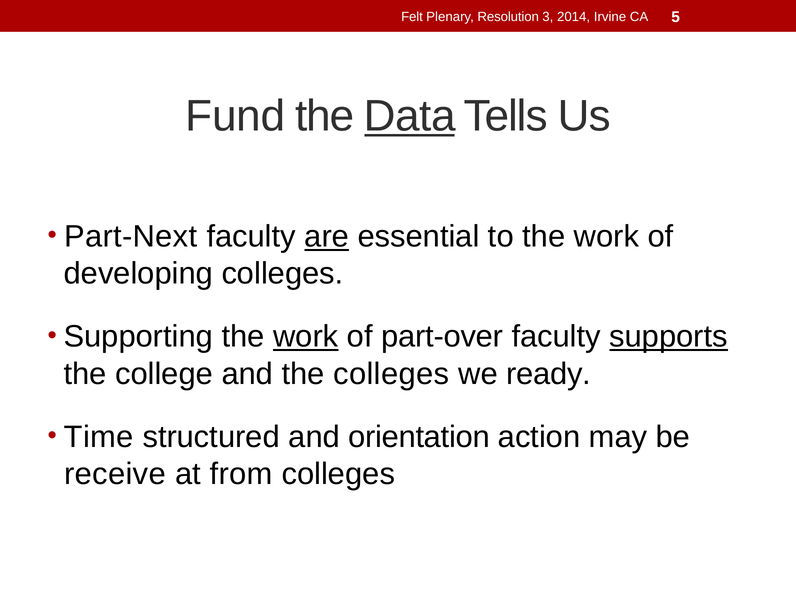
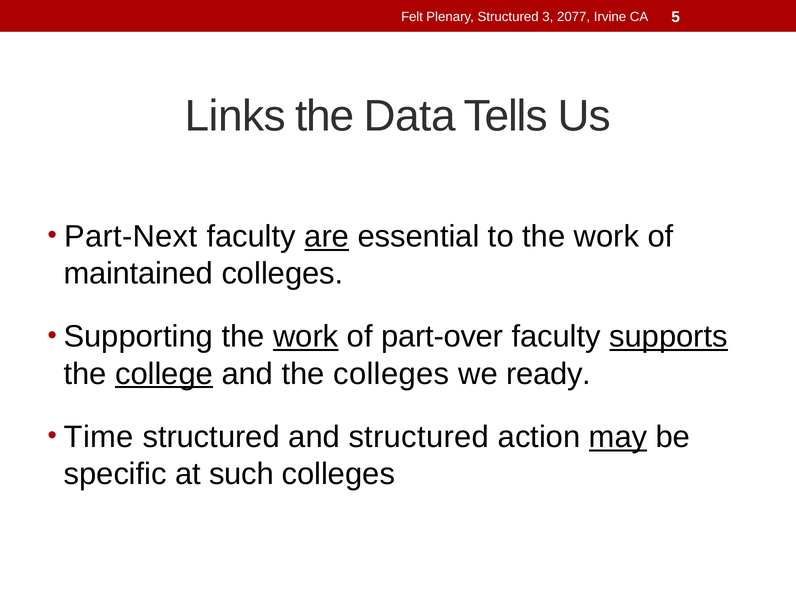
Plenary Resolution: Resolution -> Structured (508, 17)
2014: 2014 -> 2077 (574, 17)
Fund: Fund -> Links (235, 116)
Data underline: present -> none (410, 116)
developing: developing -> maintained (138, 274)
college underline: none -> present (164, 374)
and orientation: orientation -> structured (419, 437)
may underline: none -> present (618, 437)
receive: receive -> specific (115, 474)
from: from -> such (242, 474)
